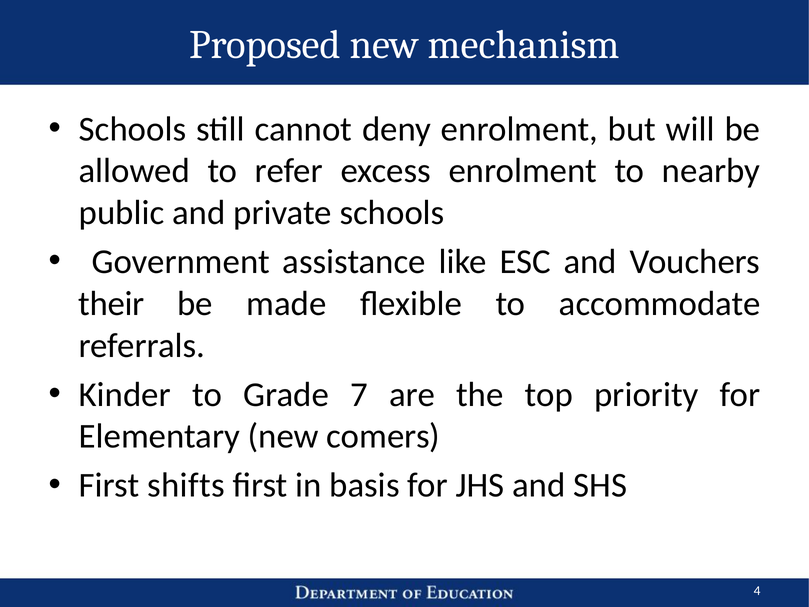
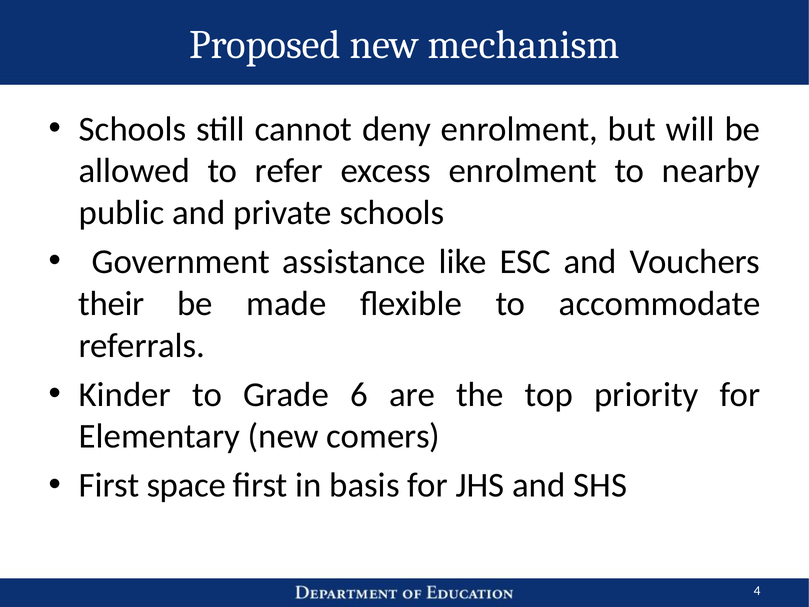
7: 7 -> 6 (359, 394)
shifts: shifts -> space (186, 485)
